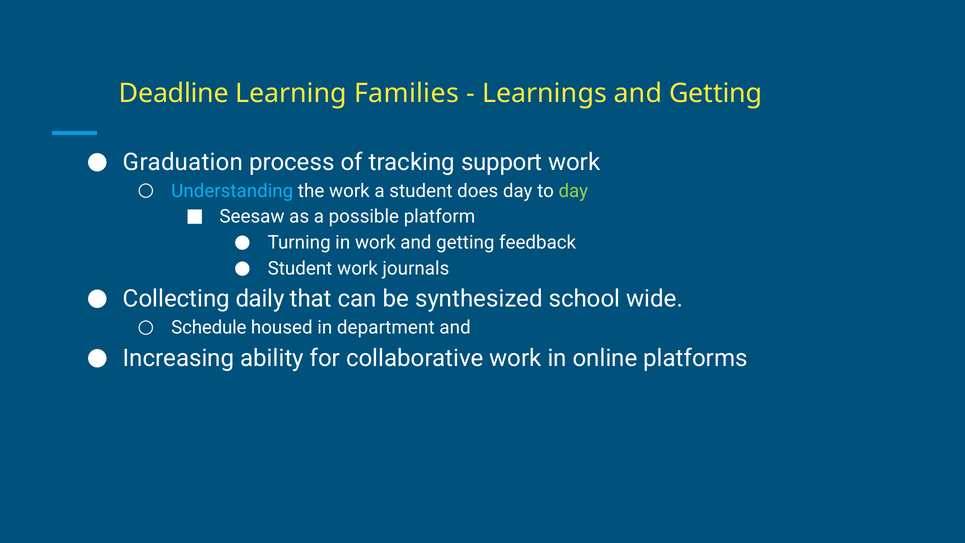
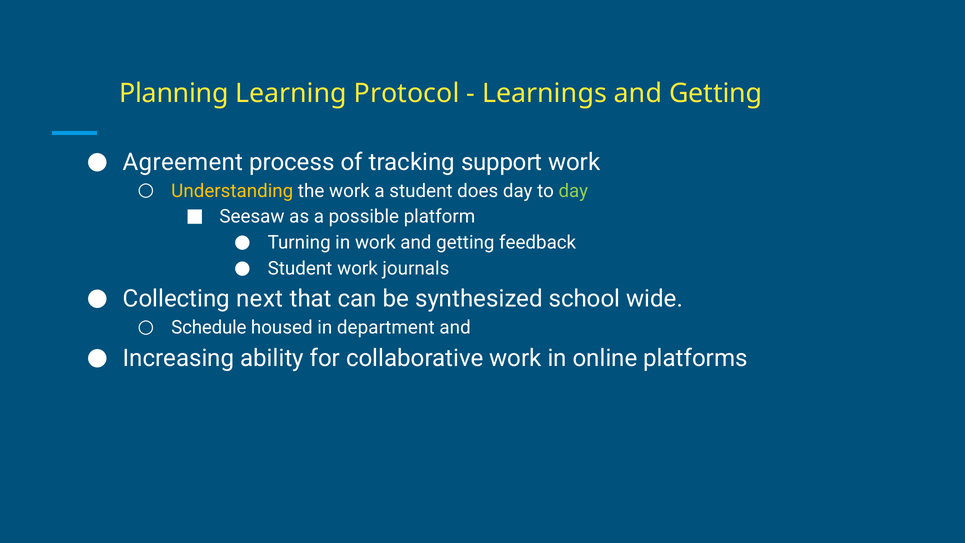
Deadline: Deadline -> Planning (174, 94)
Families: Families -> Protocol (407, 94)
Graduation: Graduation -> Agreement (183, 162)
Understanding colour: light blue -> yellow (232, 191)
daily: daily -> next (260, 299)
